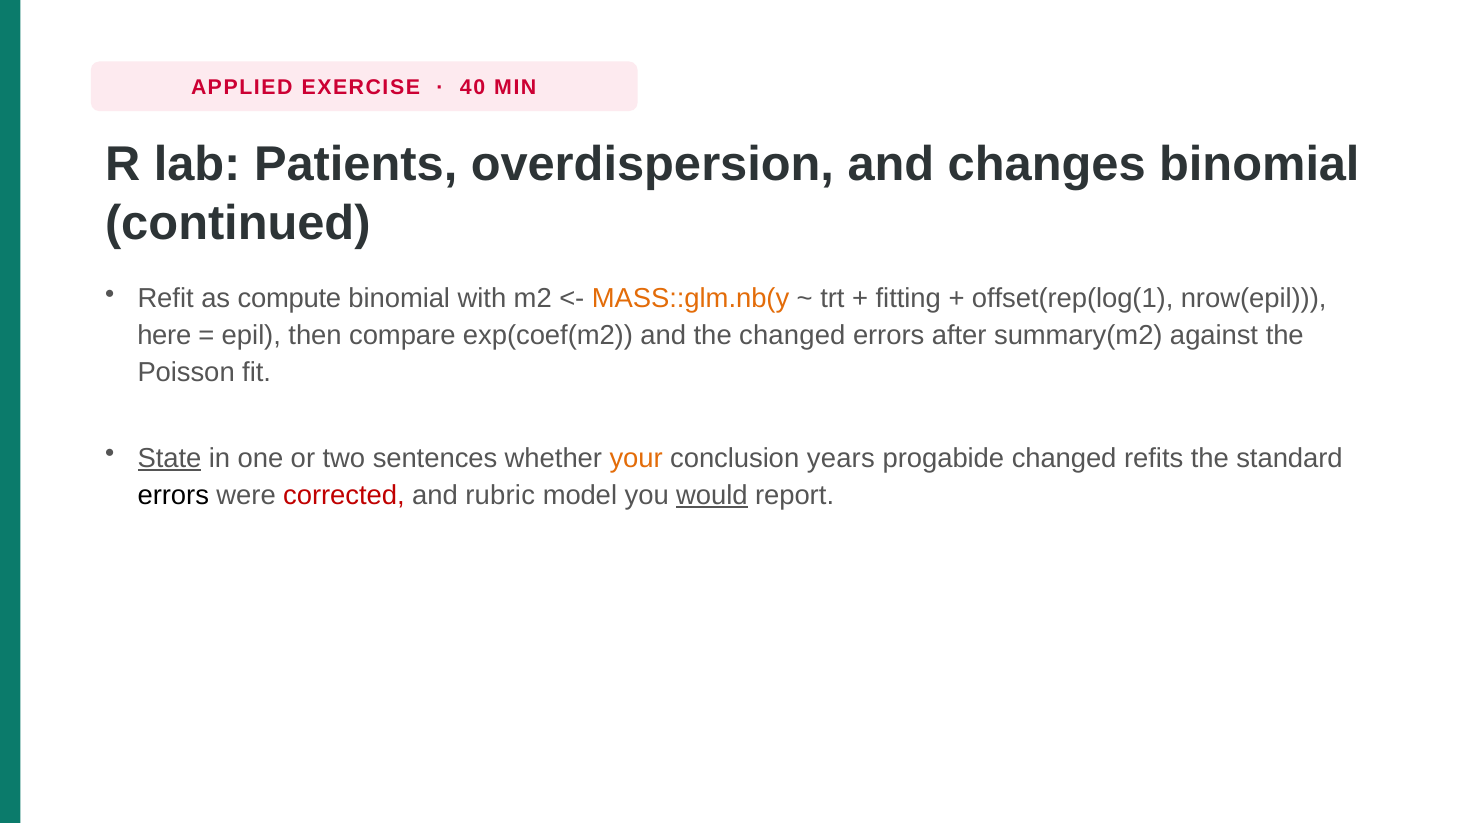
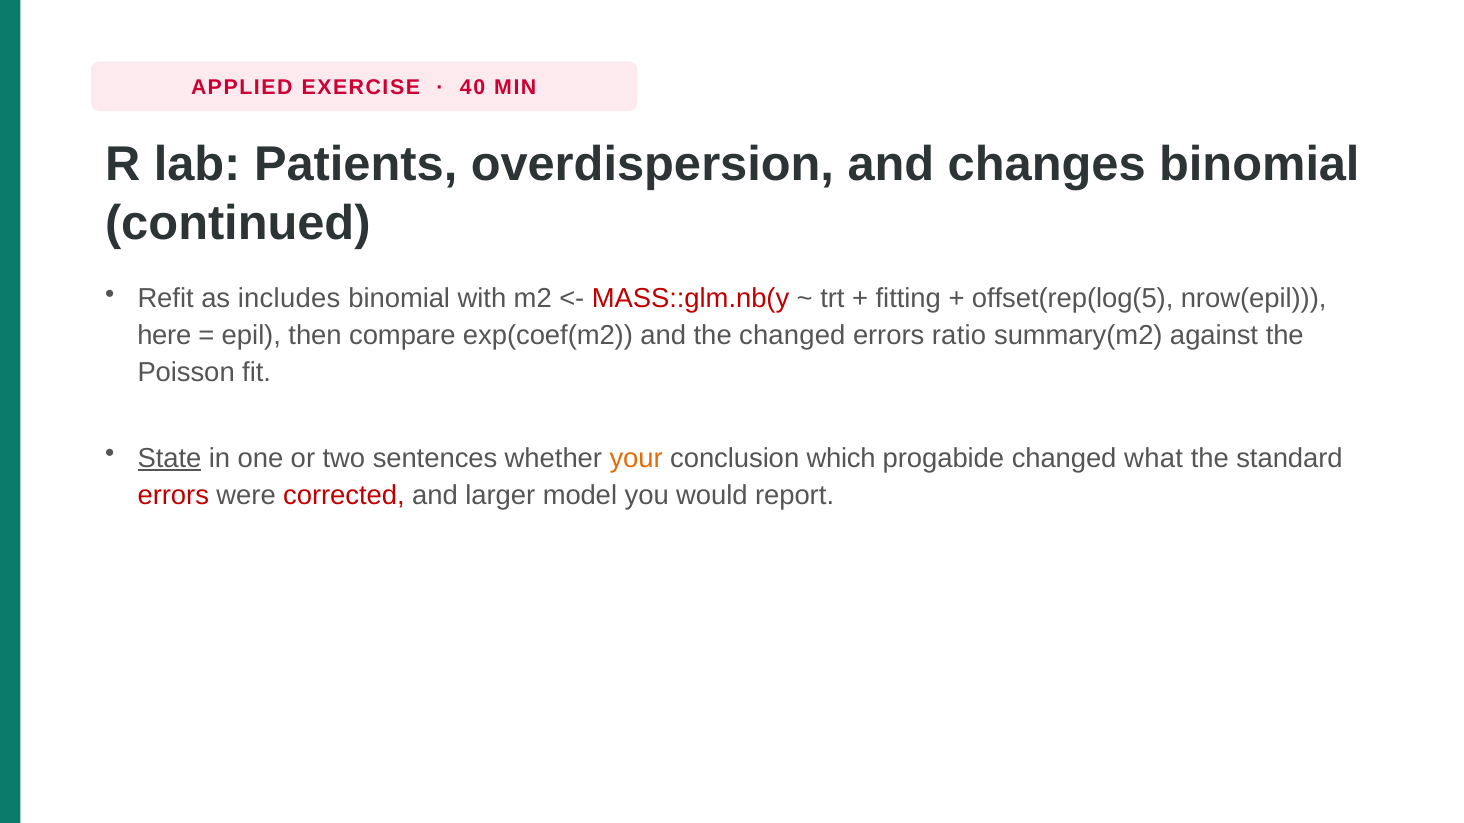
compute: compute -> includes (289, 299)
MASS::glm.nb(y colour: orange -> red (691, 299)
offset(rep(log(1: offset(rep(log(1 -> offset(rep(log(5 (1073, 299)
after: after -> ratio (959, 336)
years: years -> which (841, 458)
refits: refits -> what (1154, 458)
errors colour: black -> red (173, 495)
rubric: rubric -> larger (500, 495)
would underline: present -> none (712, 495)
